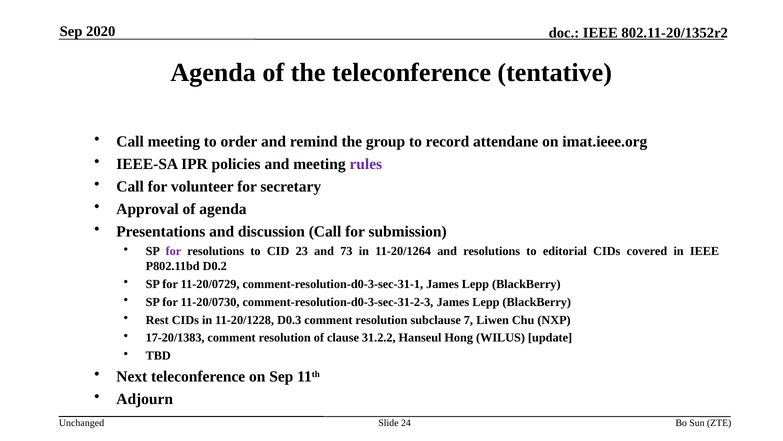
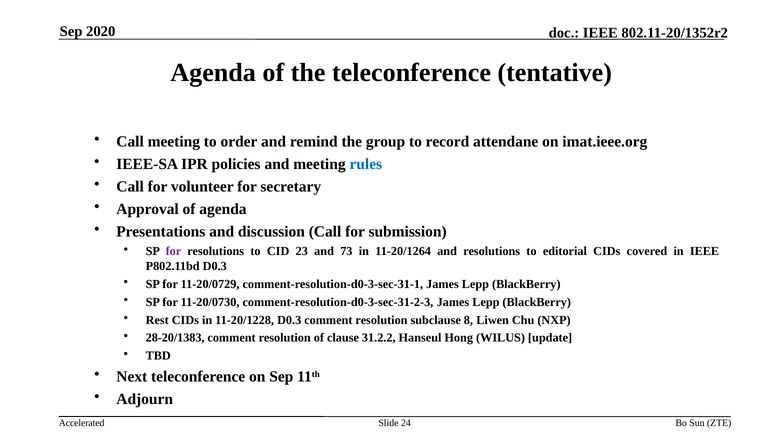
rules colour: purple -> blue (366, 164)
P802.11bd D0.2: D0.2 -> D0.3 (215, 266)
7: 7 -> 8 (468, 320)
17-20/1383: 17-20/1383 -> 28-20/1383 (175, 338)
Unchanged: Unchanged -> Accelerated (82, 422)
